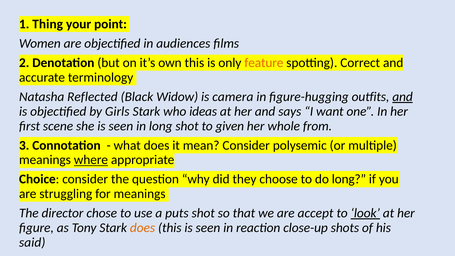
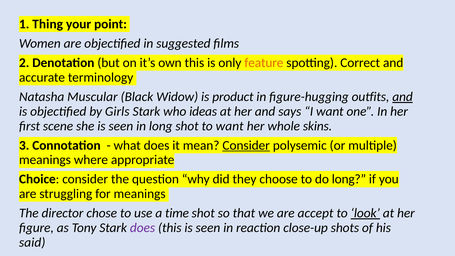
audiences: audiences -> suggested (183, 44)
Reflected: Reflected -> Muscular (92, 97)
camera: camera -> product (233, 97)
to given: given -> want (230, 126)
from: from -> skins (317, 126)
Consider underline: none -> present (246, 145)
where underline: present -> none (91, 160)
puts: puts -> time (177, 213)
does colour: orange -> purple (143, 228)
